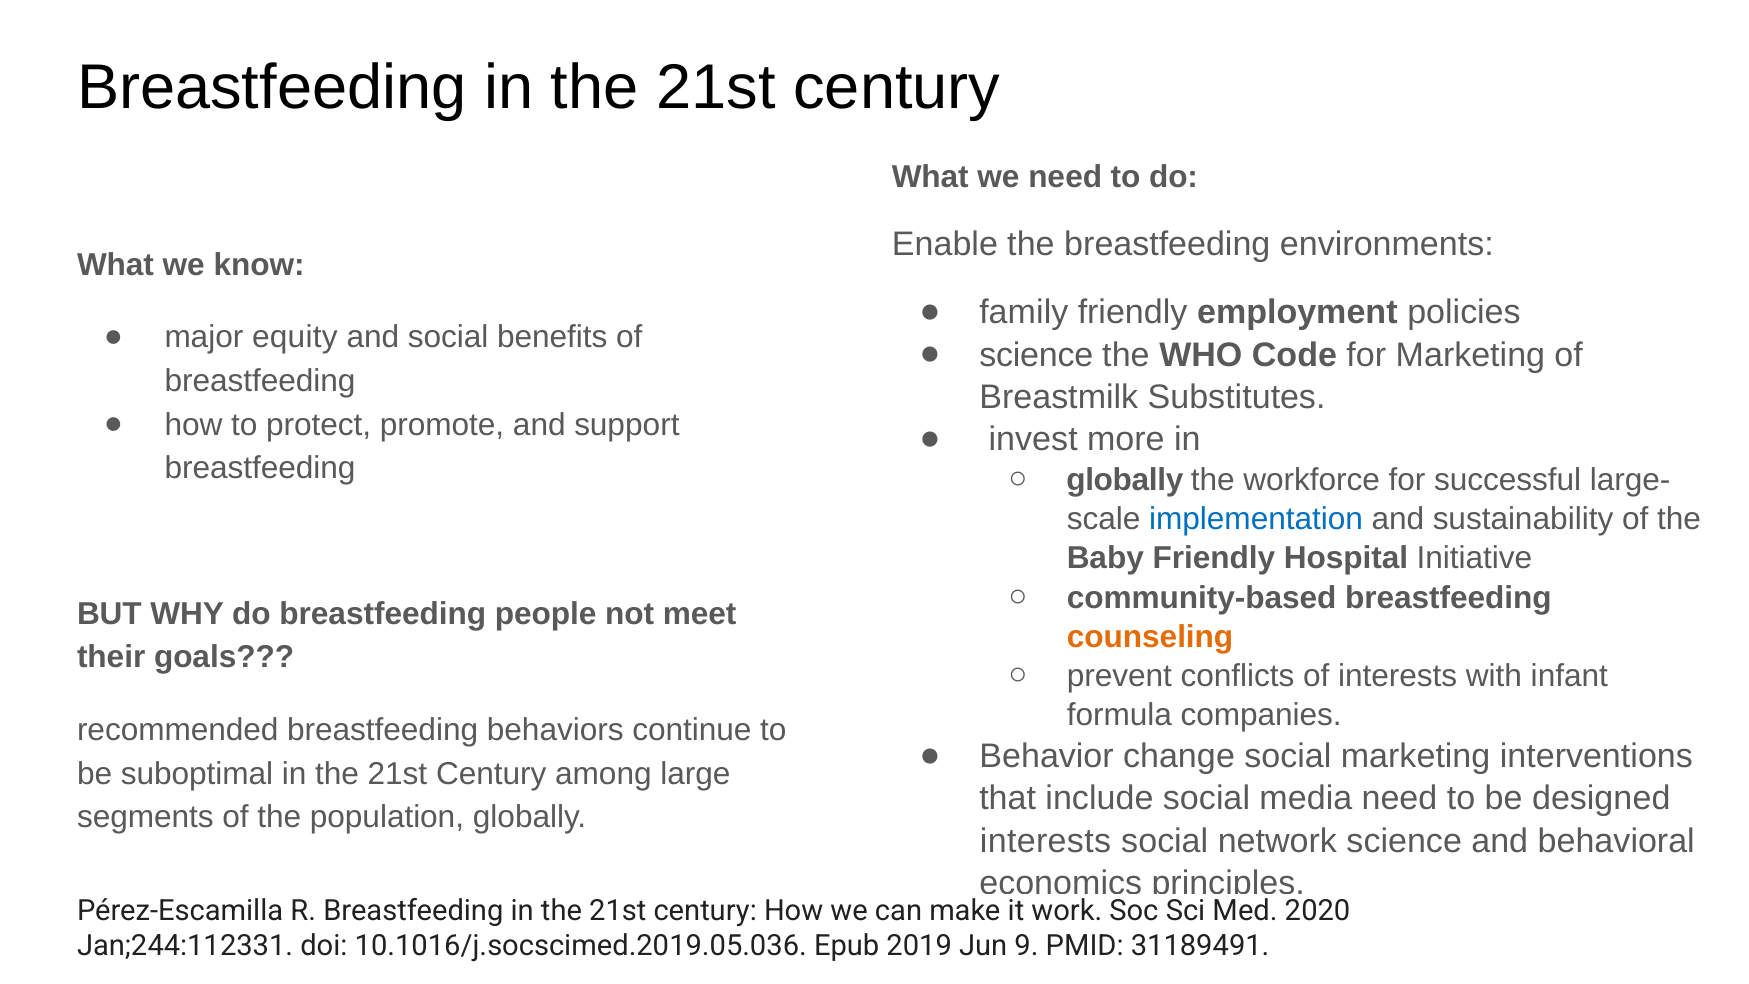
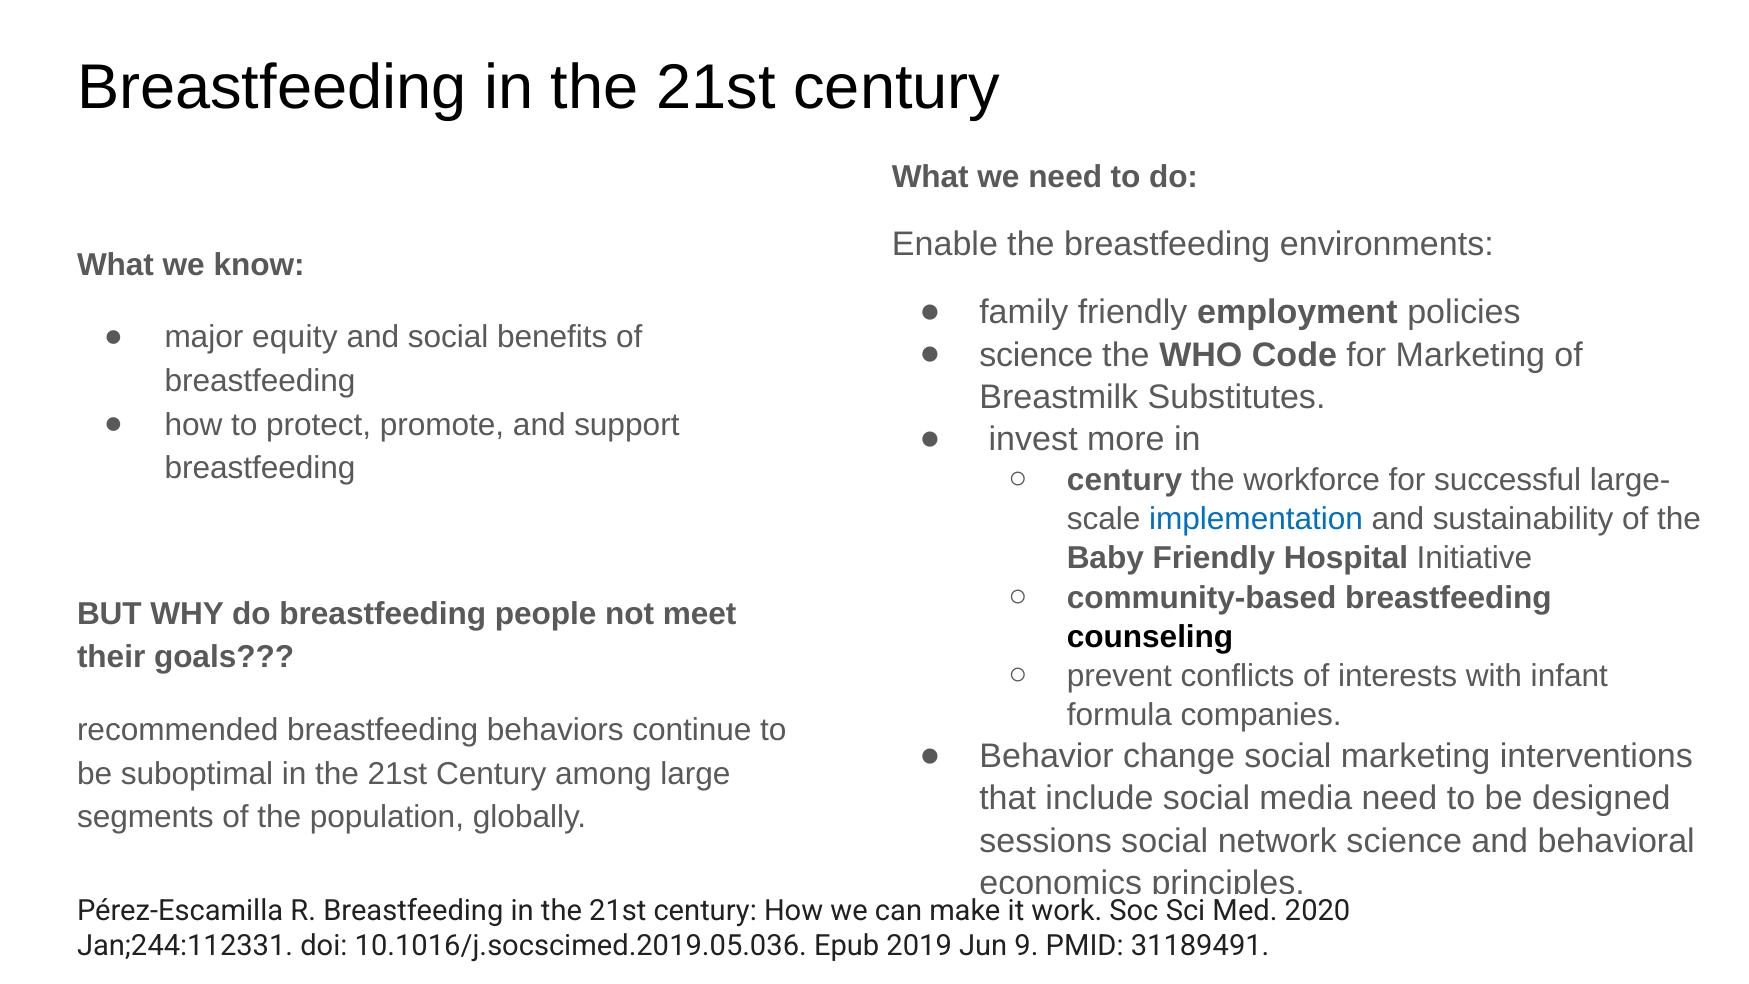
globally: globally -> century (1125, 480)
counseling colour: orange -> black (1150, 637)
interests: interests -> sessions (1046, 841)
